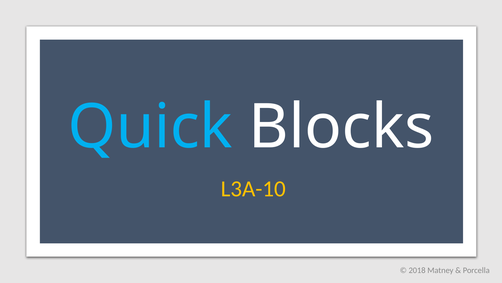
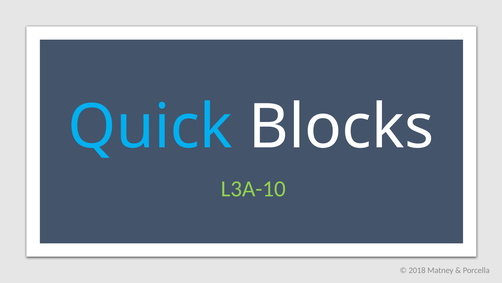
L3A-10 colour: yellow -> light green (253, 189)
